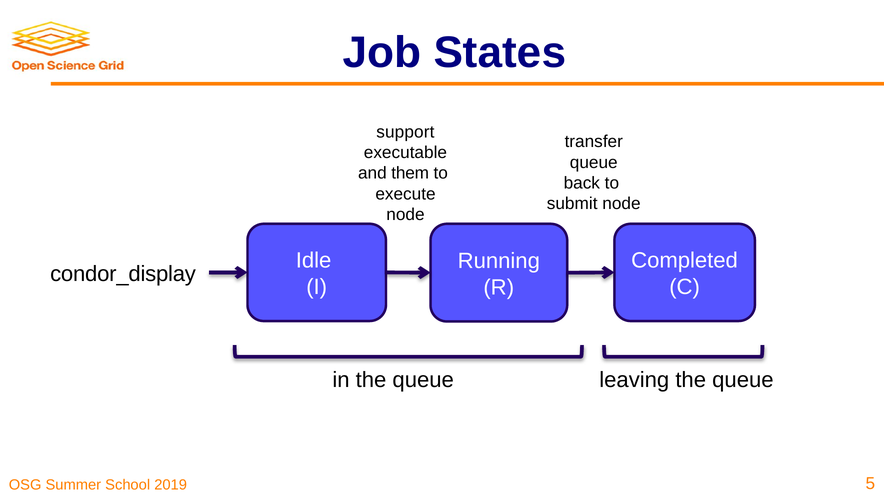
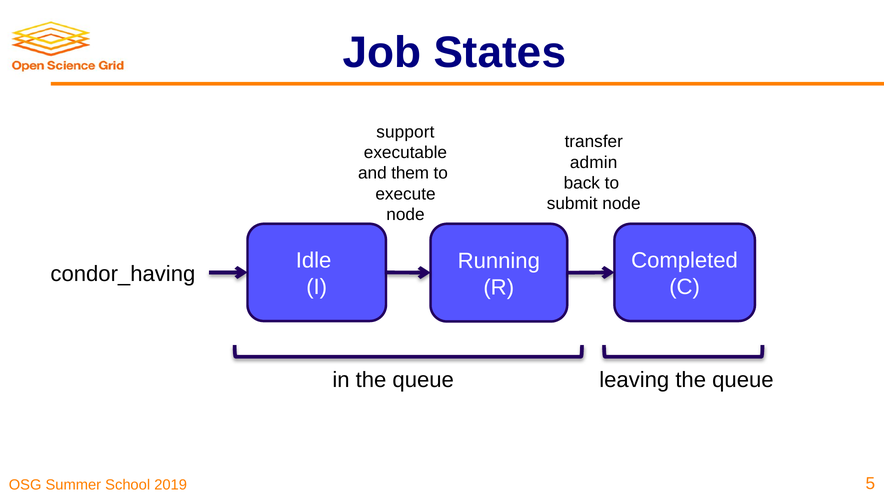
queue: queue -> admin (594, 162)
condor_display: condor_display -> condor_having (123, 274)
